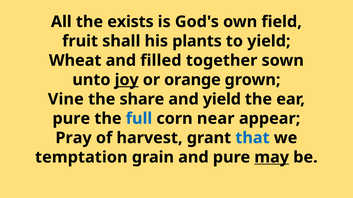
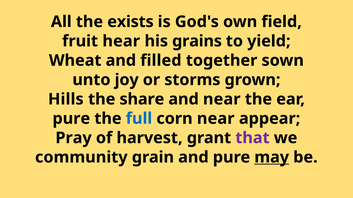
shall: shall -> hear (121, 41)
plants: plants -> grains (197, 41)
joy underline: present -> none (127, 80)
orange: orange -> storms (192, 80)
Vine: Vine -> Hills (66, 99)
and yield: yield -> near (222, 99)
that colour: blue -> purple (252, 138)
temptation: temptation -> community (81, 158)
